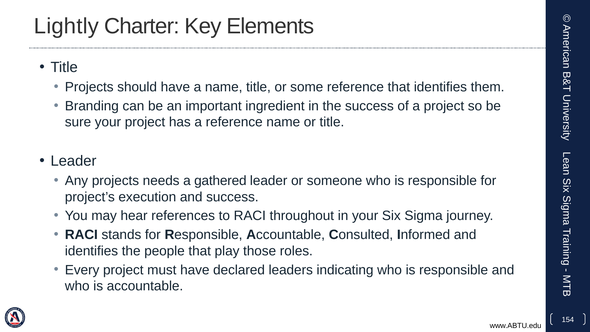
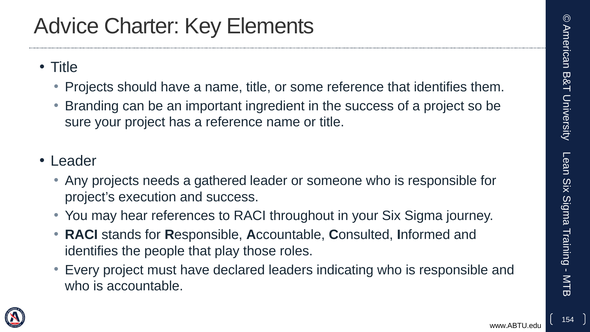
Lightly: Lightly -> Advice (67, 26)
